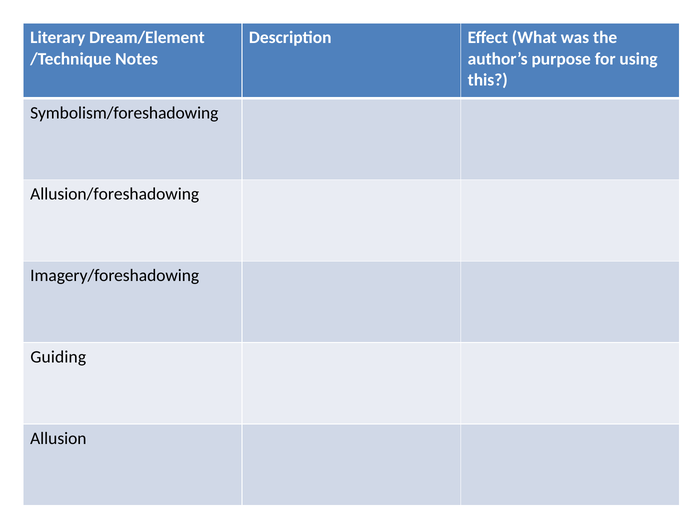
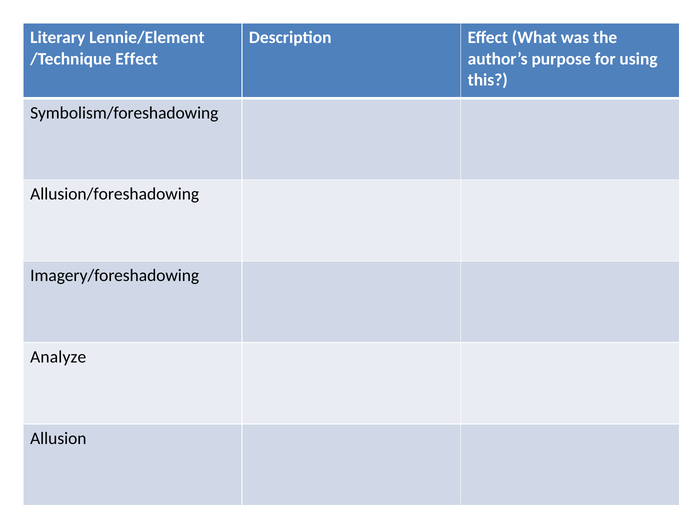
Dream/Element: Dream/Element -> Lennie/Element (147, 38)
/Technique Notes: Notes -> Effect (137, 59)
Guiding: Guiding -> Analyze (58, 357)
